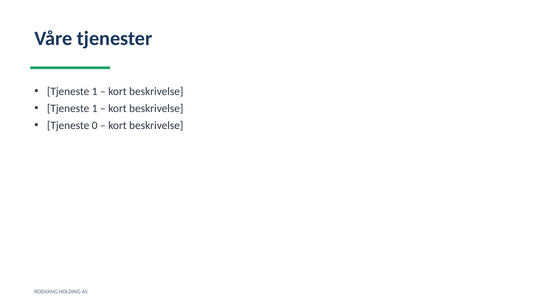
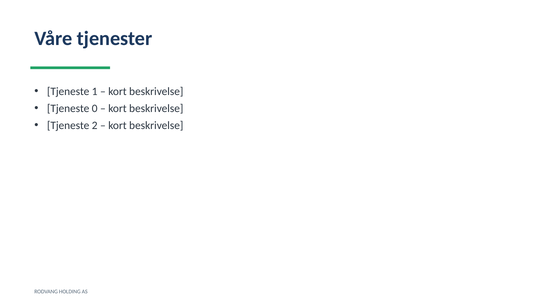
1: 1 -> 0 (95, 108)
0: 0 -> 2 (95, 125)
